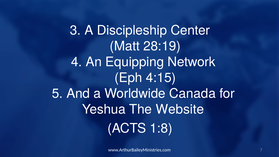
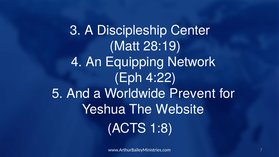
4:15: 4:15 -> 4:22 (161, 78)
Canada: Canada -> Prevent (192, 94)
